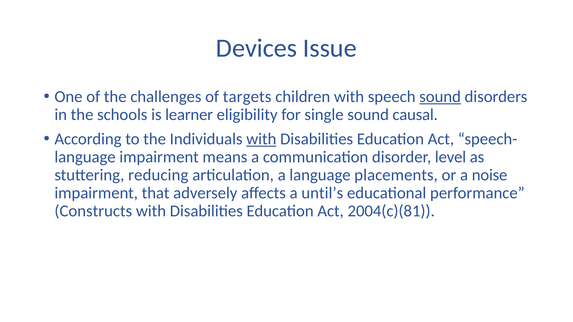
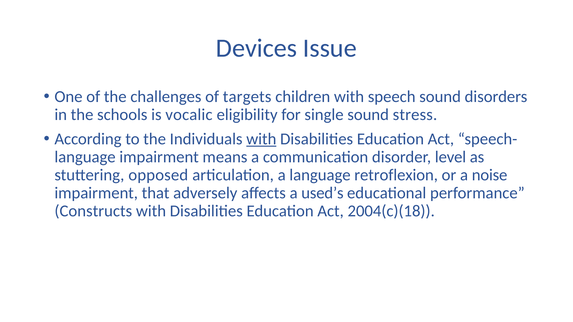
sound underline: present -> none (440, 97)
learner: learner -> vocalic (189, 115)
causal: causal -> stress (415, 115)
reducing: reducing -> opposed (158, 175)
placements: placements -> retroflexion (396, 175)
until’s: until’s -> used’s (322, 193)
2004(c)(81: 2004(c)(81 -> 2004(c)(18 (391, 211)
